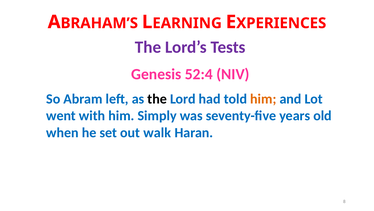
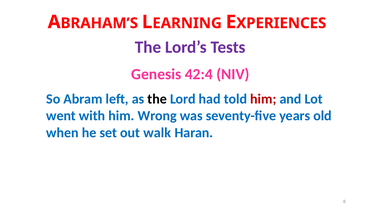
52:4: 52:4 -> 42:4 (199, 74)
him colour: orange -> red (263, 99)
Simply: Simply -> Wrong (157, 115)
